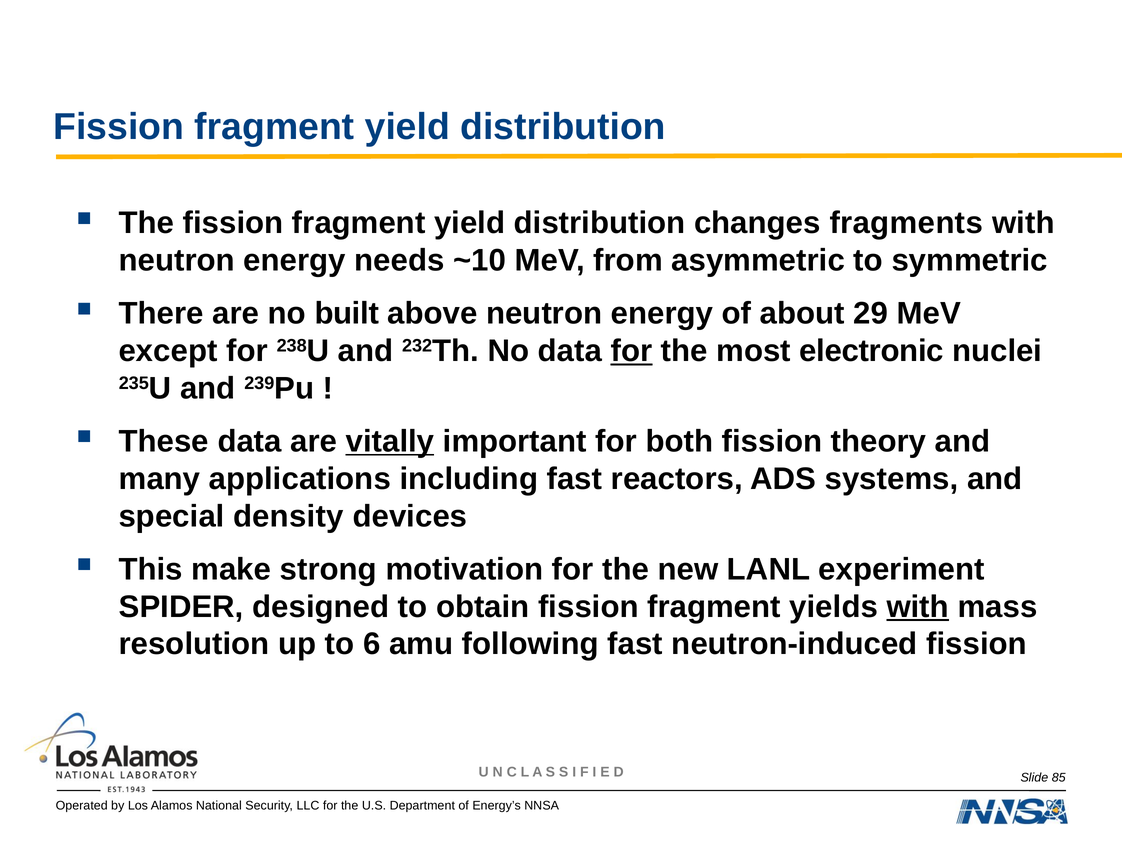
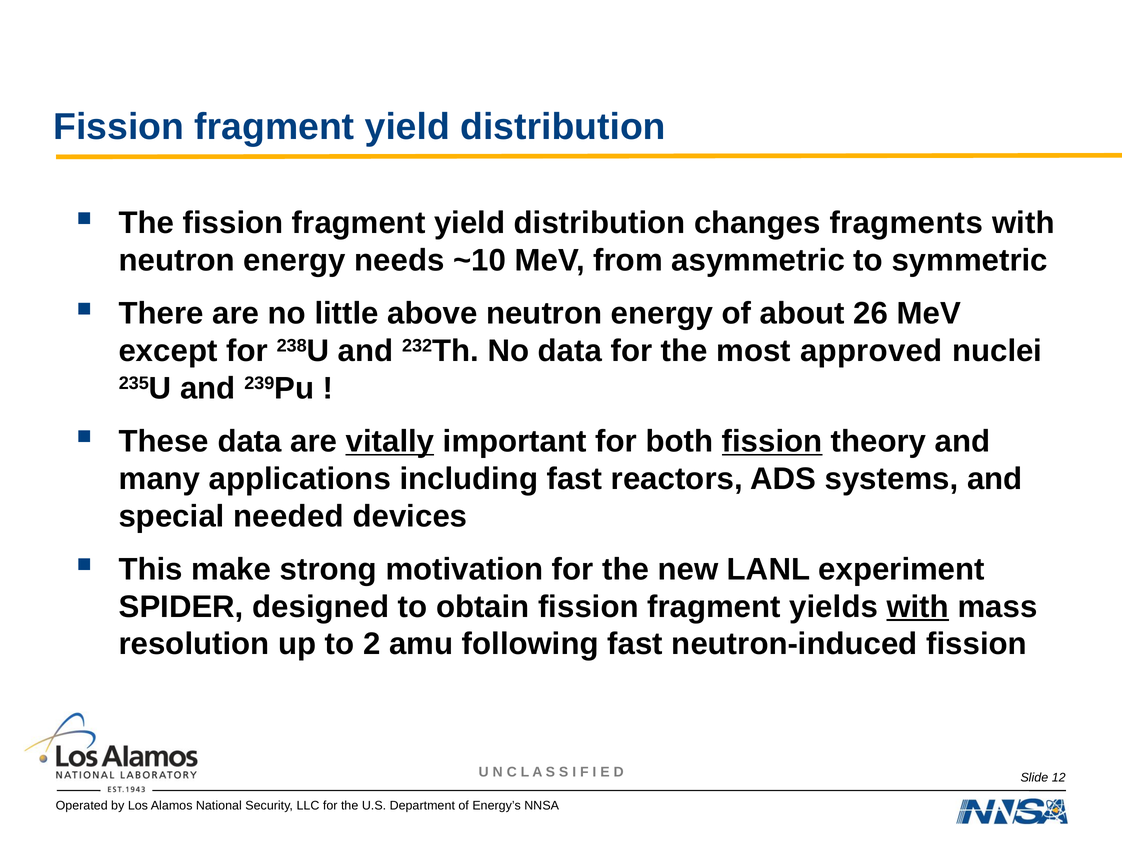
built: built -> little (347, 313)
29: 29 -> 26 (871, 313)
for underline: present -> none (631, 351)
electronic: electronic -> approved (871, 351)
fission underline: none -> present (772, 441)
density: density -> needed (288, 516)
6: 6 -> 2 (372, 644)
85: 85 -> 12 (1059, 777)
